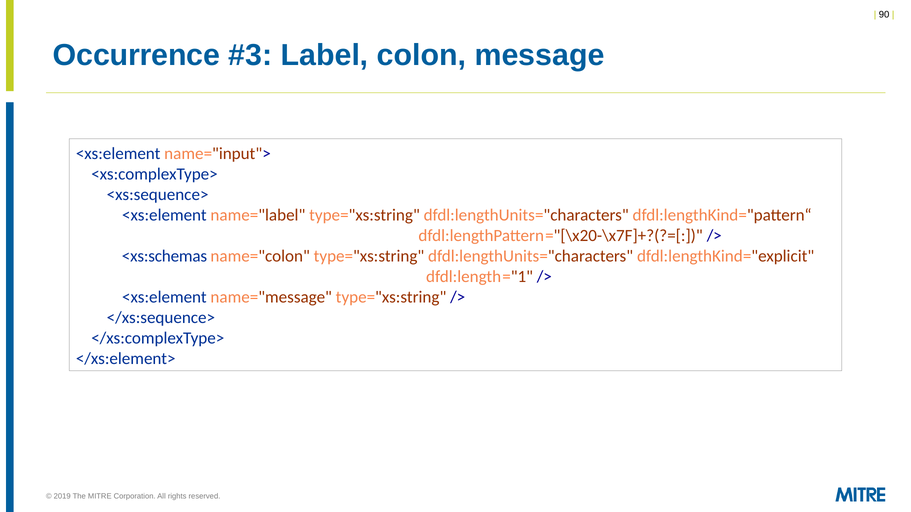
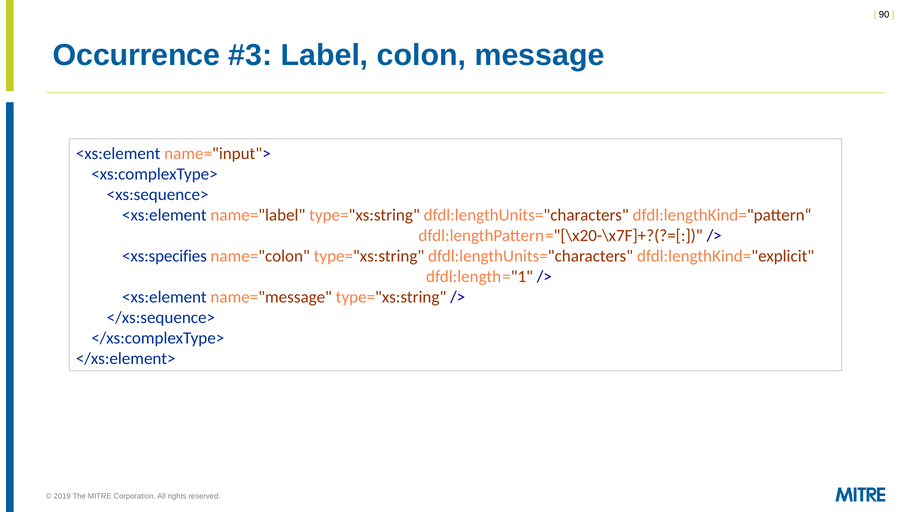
<xs:schemas: <xs:schemas -> <xs:specifies (164, 256)
